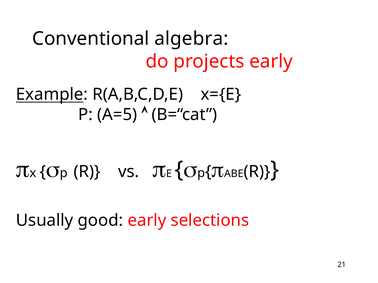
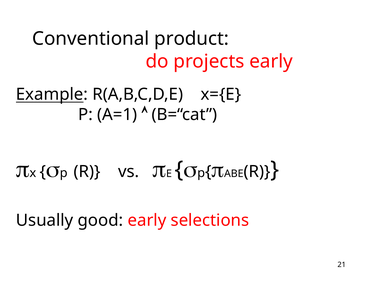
algebra: algebra -> product (192, 39)
A=5: A=5 -> A=1 (117, 115)
